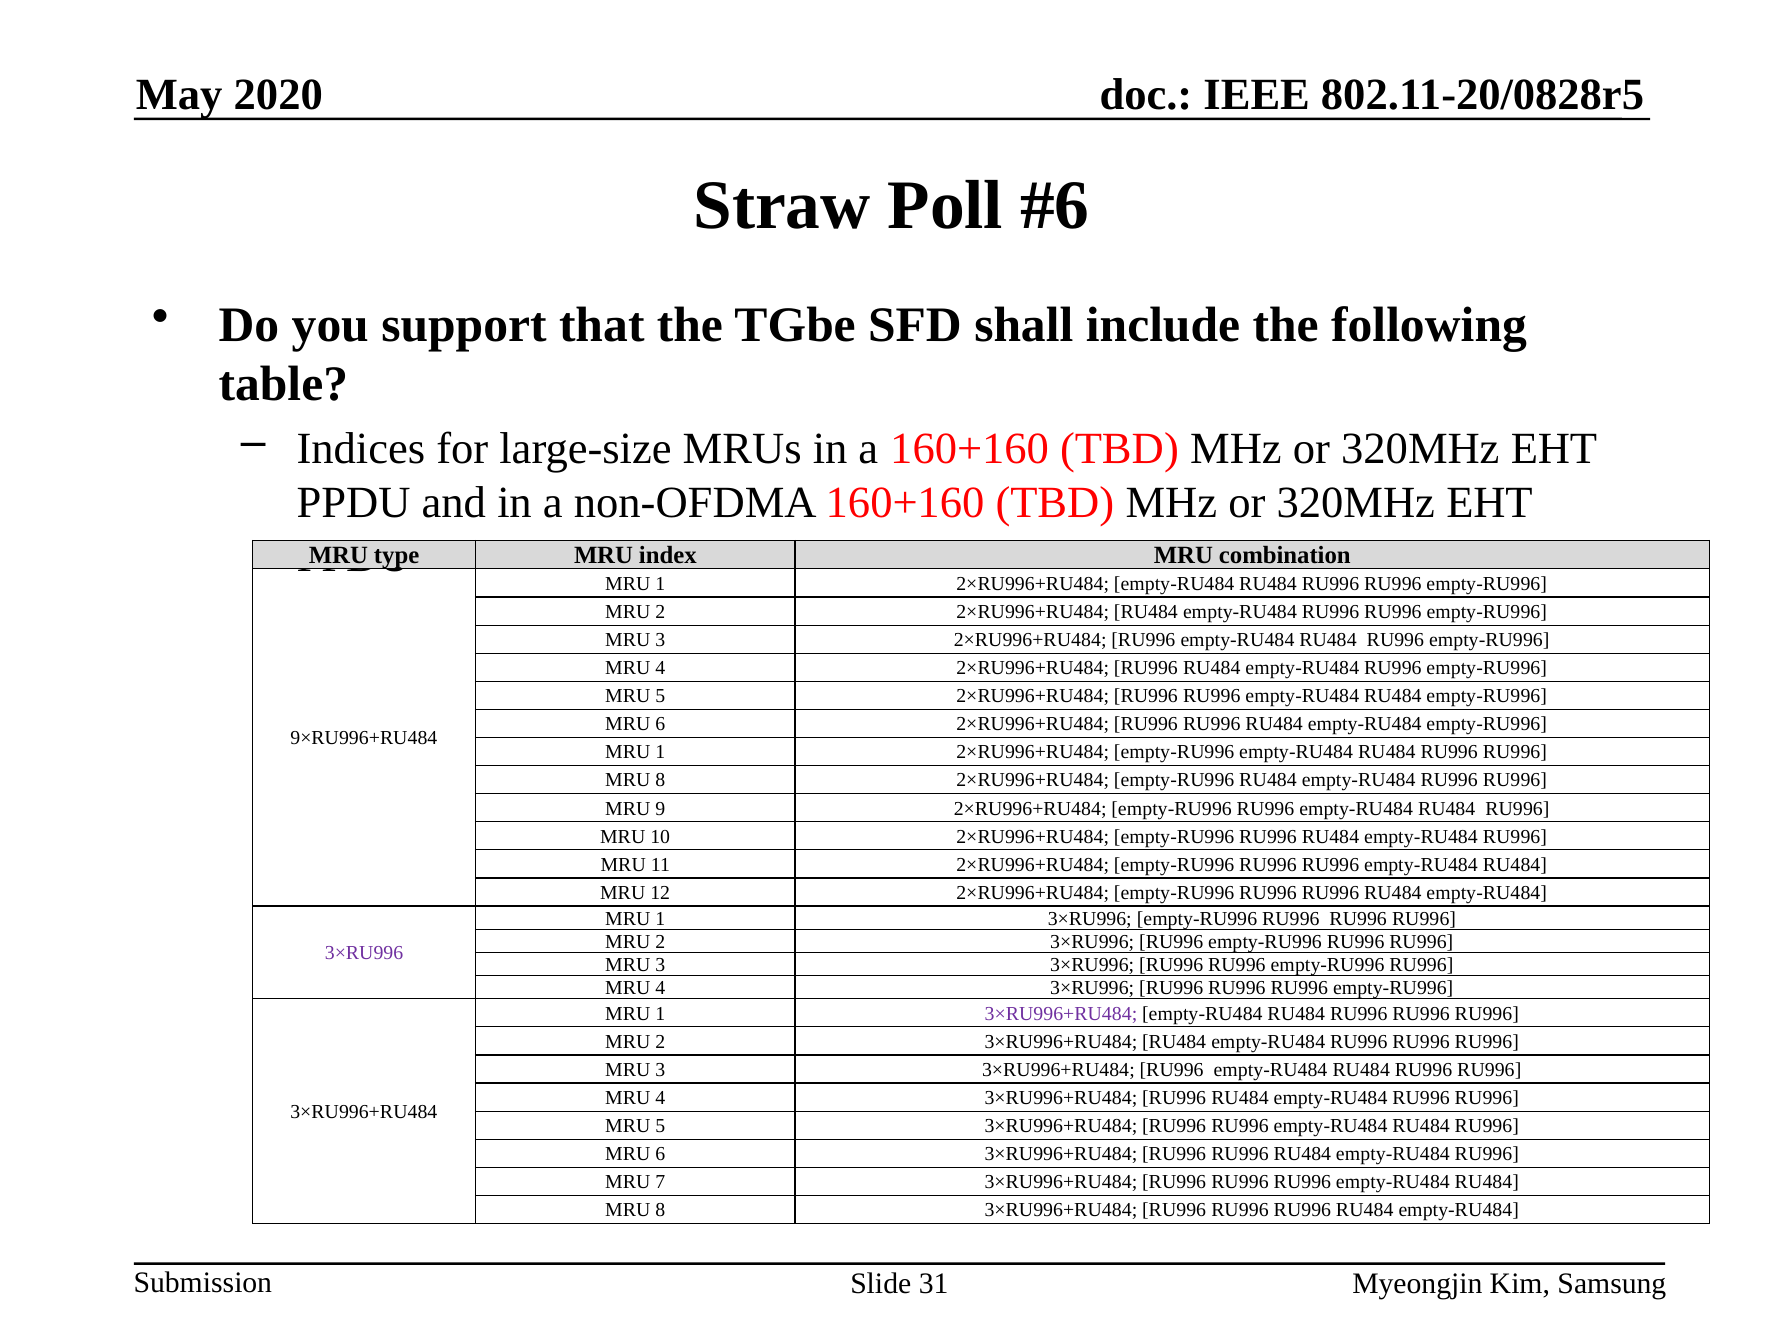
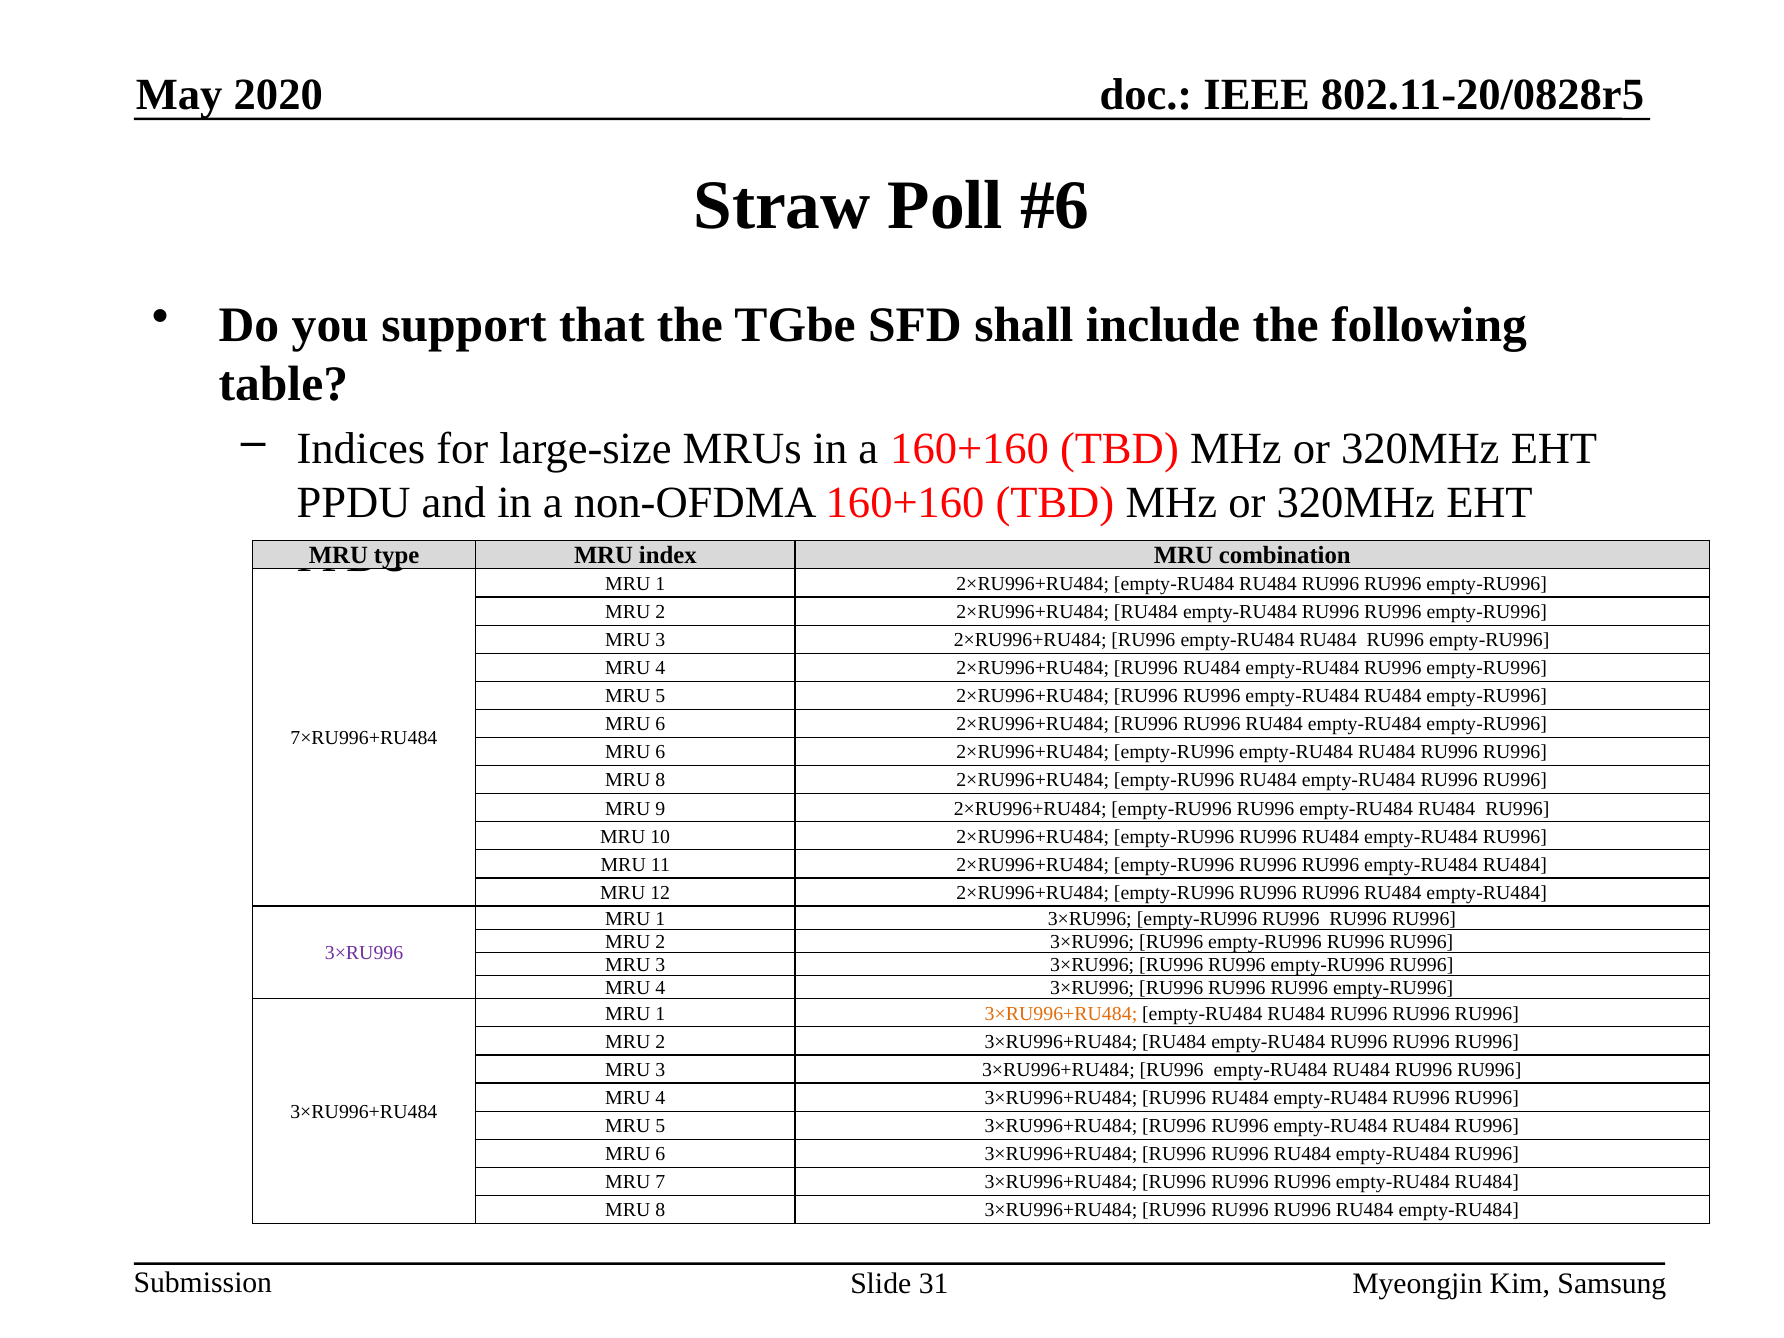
9×RU996+RU484: 9×RU996+RU484 -> 7×RU996+RU484 (364, 738)
1: 1 -> 6 (660, 752)
3×RU996+RU484 colour: purple -> orange (1061, 1014)
